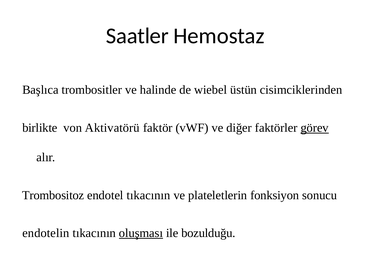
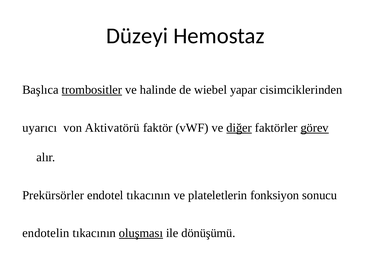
Saatler: Saatler -> Düzeyi (137, 36)
trombositler underline: none -> present (92, 90)
üstün: üstün -> yapar (244, 90)
birlikte: birlikte -> uyarıcı (40, 128)
diğer underline: none -> present (239, 128)
Trombositoz: Trombositoz -> Prekürsörler (53, 195)
bozulduğu: bozulduğu -> dönüşümü (208, 233)
